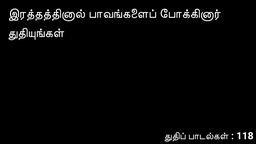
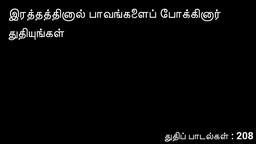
118: 118 -> 208 (245, 136)
